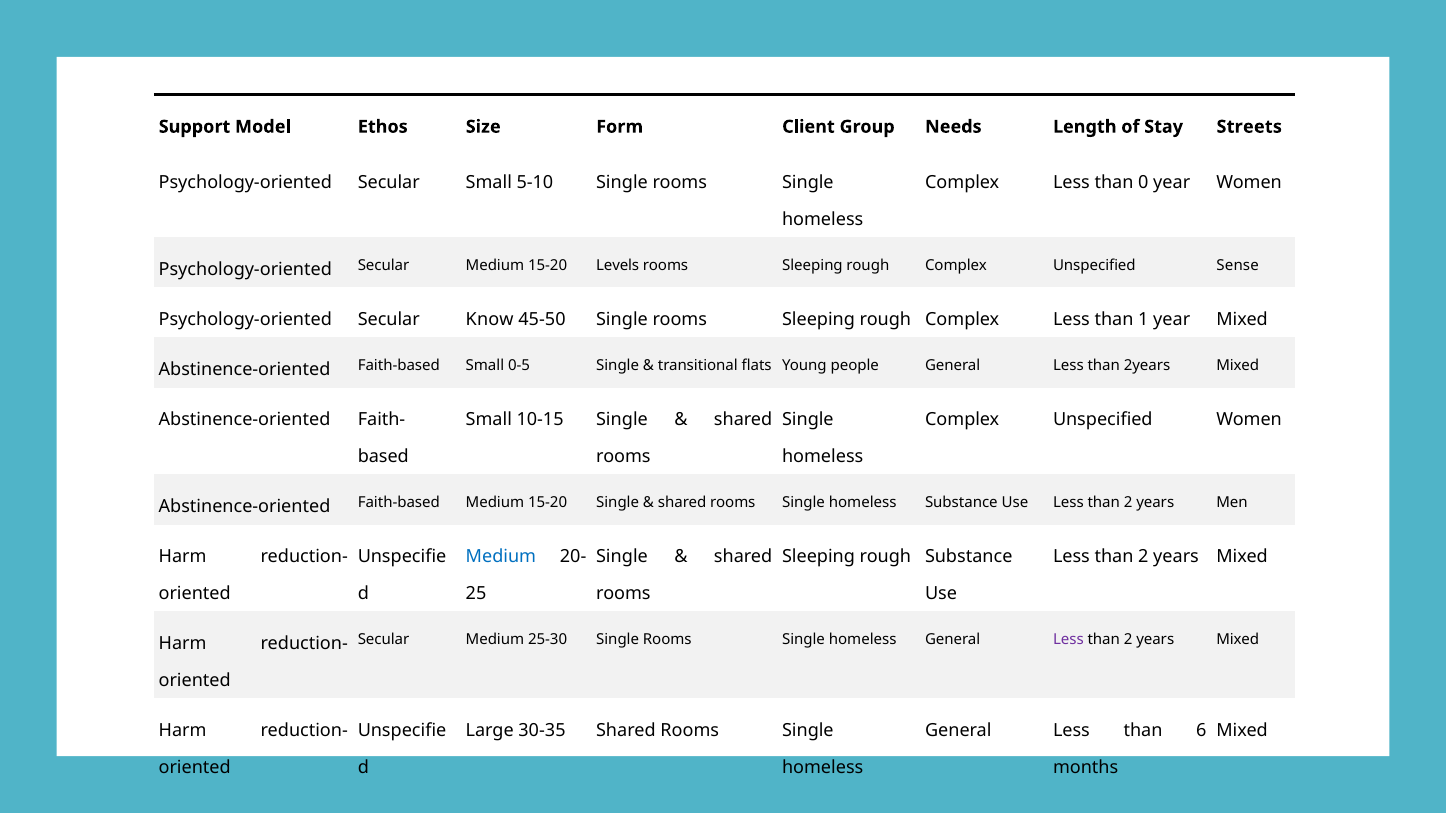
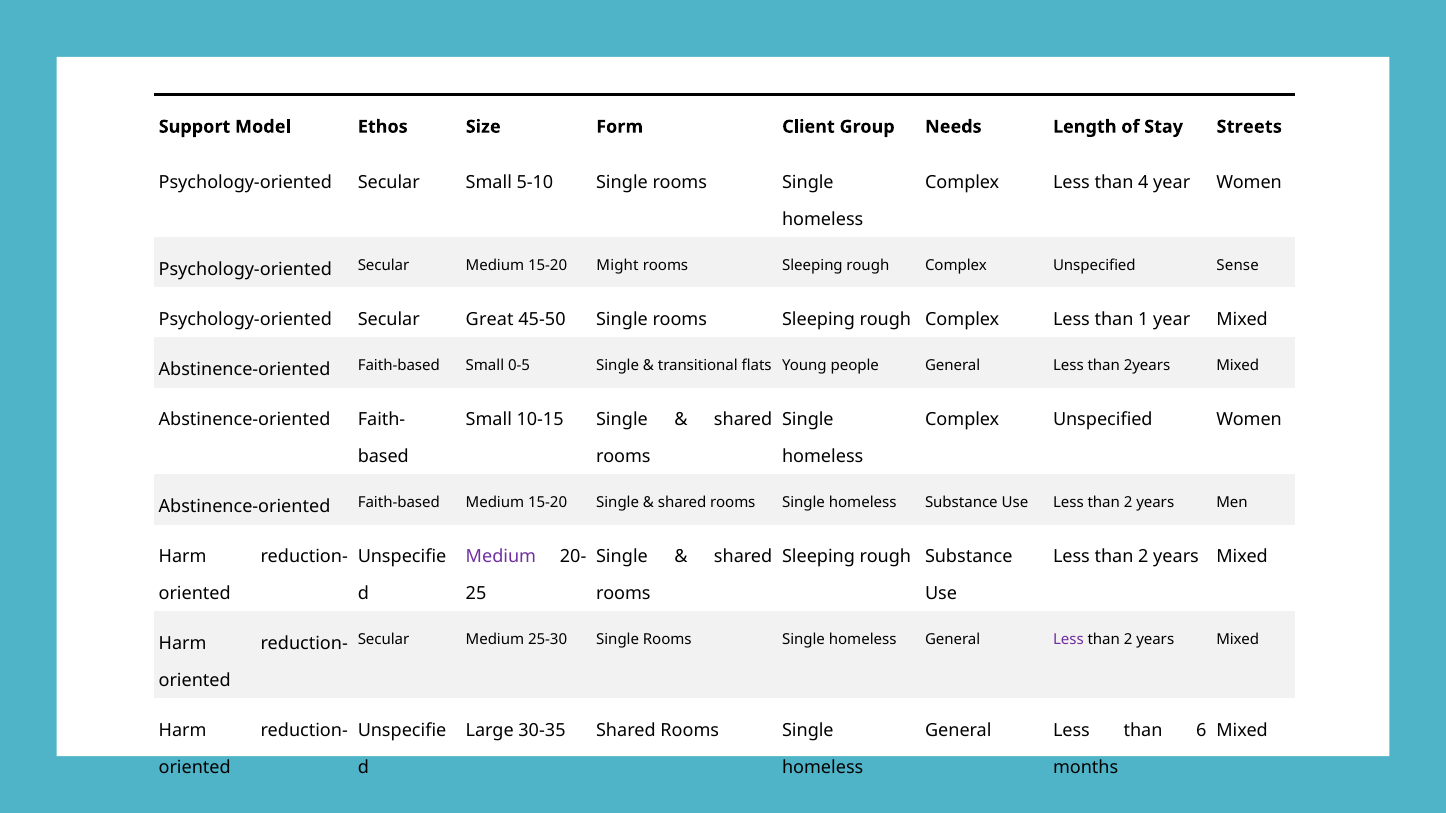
0: 0 -> 4 (1143, 183)
Levels: Levels -> Might (618, 265)
Know: Know -> Great (490, 320)
Medium colour: blue -> purple (501, 557)
